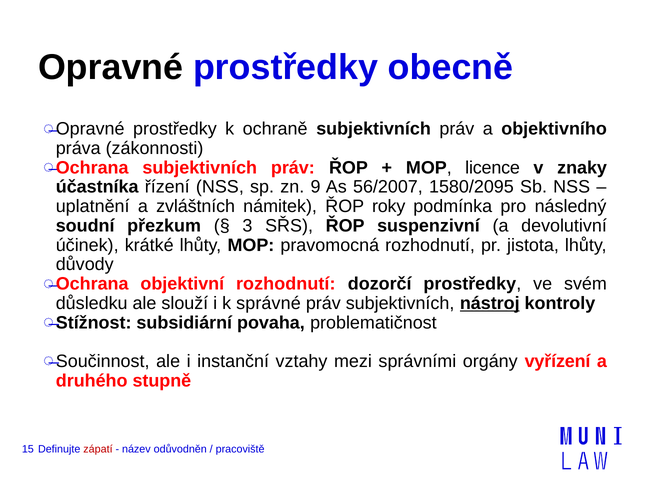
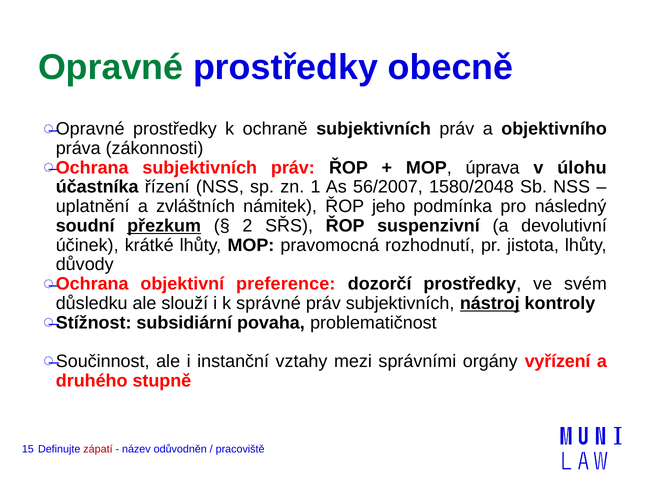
Opravné colour: black -> green (111, 68)
licence: licence -> úprava (493, 168)
znaky: znaky -> úlohu (582, 168)
9: 9 -> 1 (316, 187)
1580/2095: 1580/2095 -> 1580/2048 (471, 187)
roky: roky -> jeho (389, 206)
přezkum underline: none -> present (164, 226)
3: 3 -> 2 (247, 226)
objektivní rozhodnutí: rozhodnutí -> preference (286, 284)
